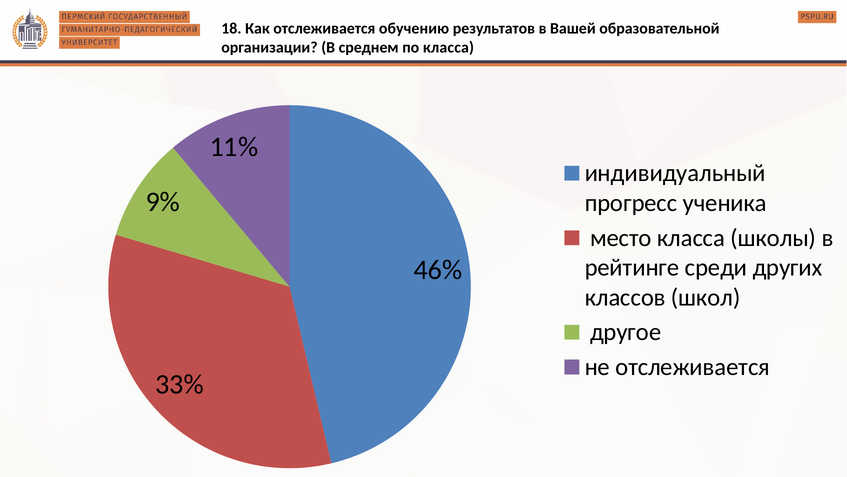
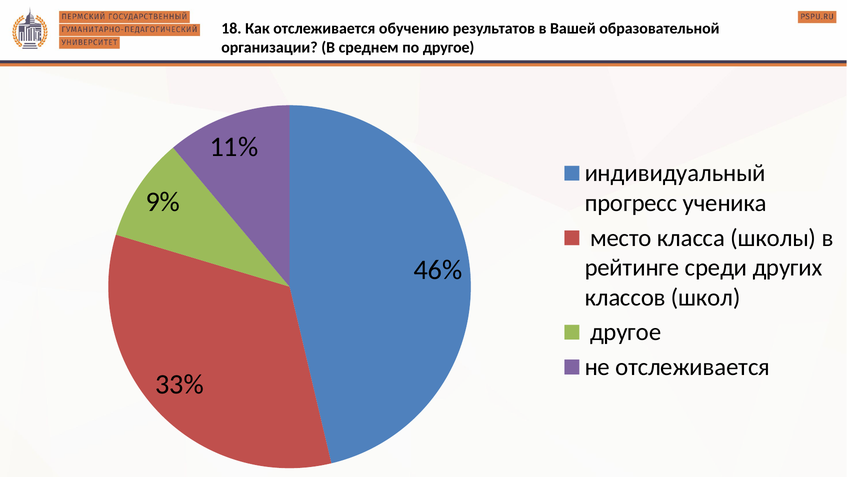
по класса: класса -> другое (449, 48)
